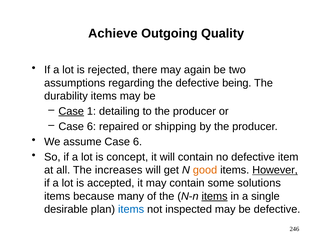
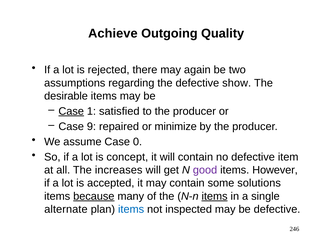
being: being -> show (237, 83)
durability: durability -> desirable (66, 96)
detailing: detailing -> satisfied (119, 111)
6: 6 -> 9 (91, 127)
shipping: shipping -> minimize (176, 127)
assume Case 6: 6 -> 0 (138, 142)
good colour: orange -> purple (205, 170)
However underline: present -> none (275, 170)
because underline: none -> present (94, 196)
desirable: desirable -> alternate (66, 209)
